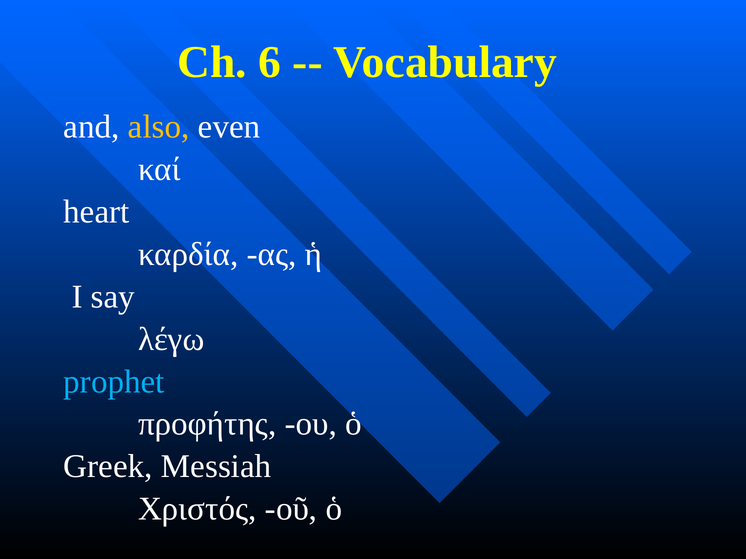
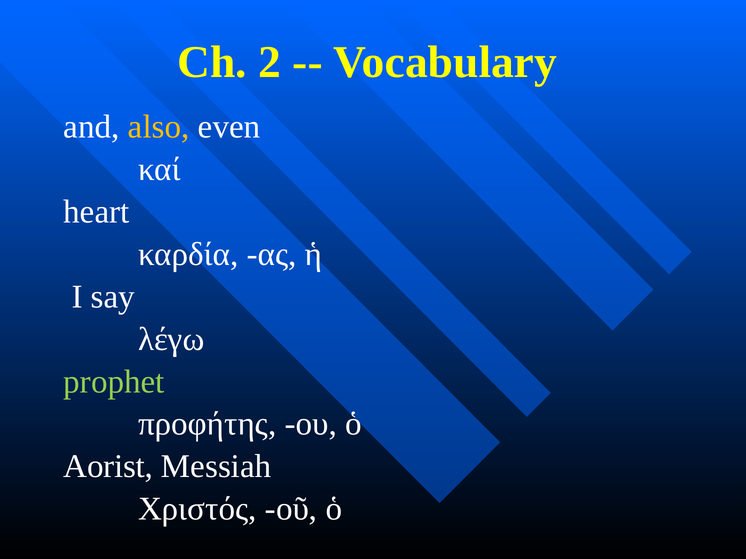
6: 6 -> 2 (270, 62)
prophet colour: light blue -> light green (114, 382)
Greek: Greek -> Aorist (108, 467)
